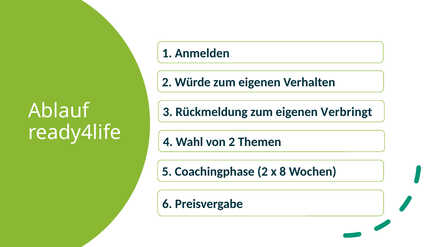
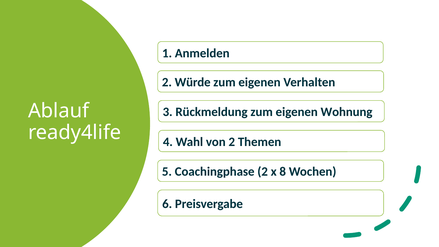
Verbringt: Verbringt -> Wohnung (347, 112)
